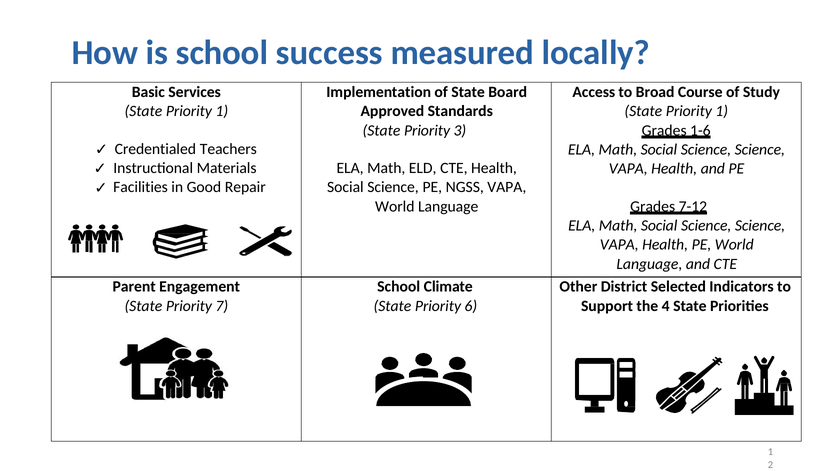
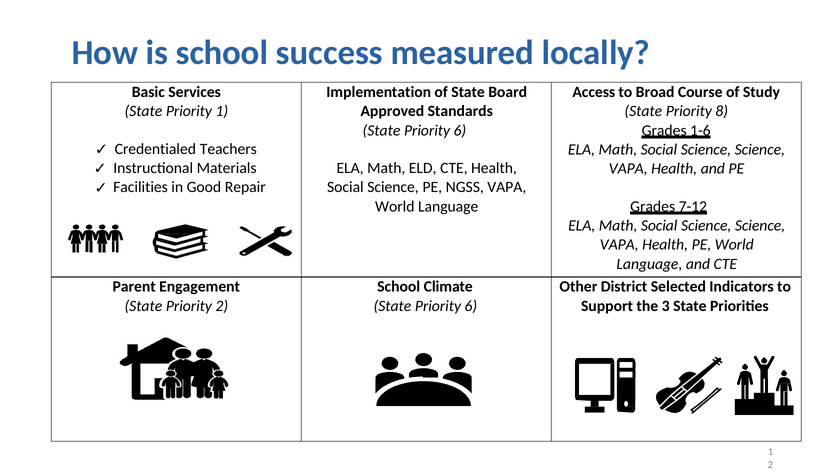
1: 1 -> 8 (722, 111)
3: 3 -> 6 (460, 130)
Priority 7: 7 -> 2 (222, 306)
4: 4 -> 3 (666, 306)
